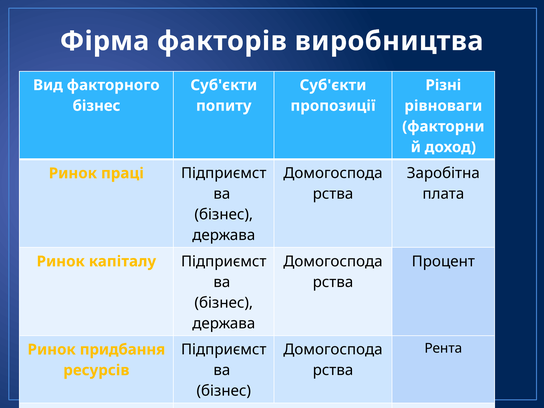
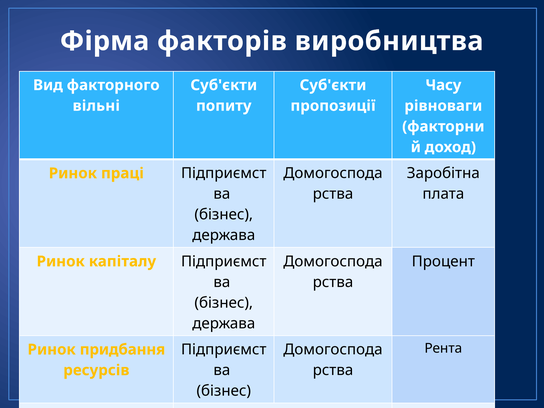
Різні: Різні -> Часу (443, 85)
бізнес: бізнес -> вільні (96, 106)
